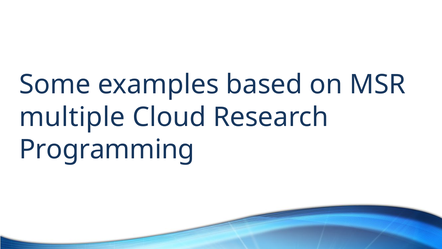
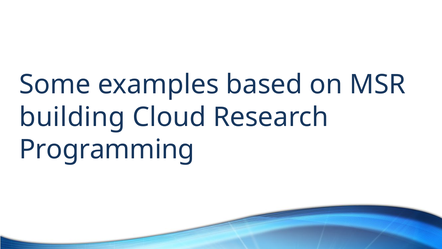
multiple: multiple -> building (72, 117)
